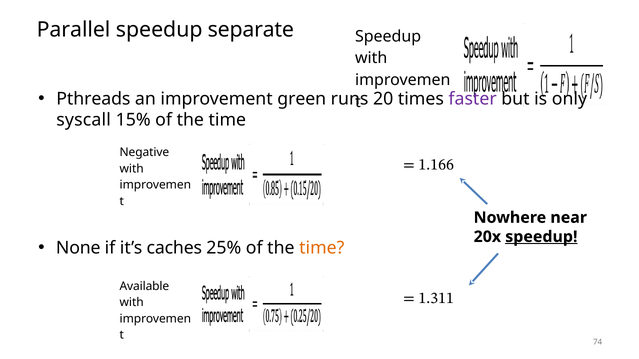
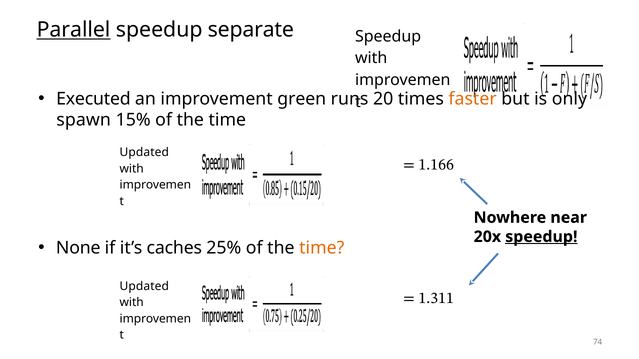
Parallel underline: none -> present (73, 30)
Pthreads: Pthreads -> Executed (93, 99)
faster colour: purple -> orange (473, 99)
syscall: syscall -> spawn (84, 120)
Negative: Negative -> Updated (144, 152)
Available: Available -> Updated (144, 286)
